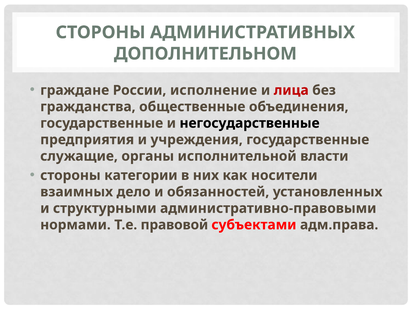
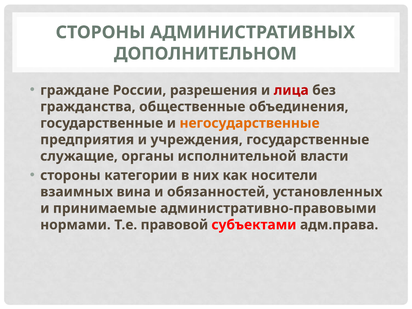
исполнение: исполнение -> разрешения (214, 90)
негосударственные colour: black -> orange (250, 123)
дело: дело -> вина (134, 192)
структурными: структурными -> принимаемые (105, 208)
